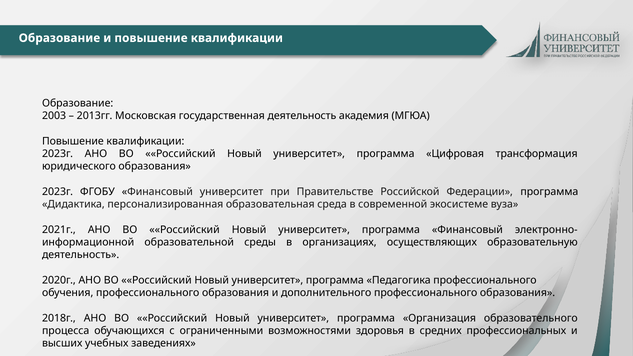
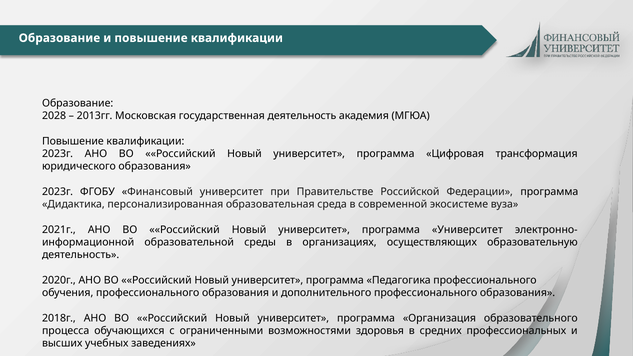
2003: 2003 -> 2028 (54, 116)
программа Финансовый: Финансовый -> Университет (467, 230)
